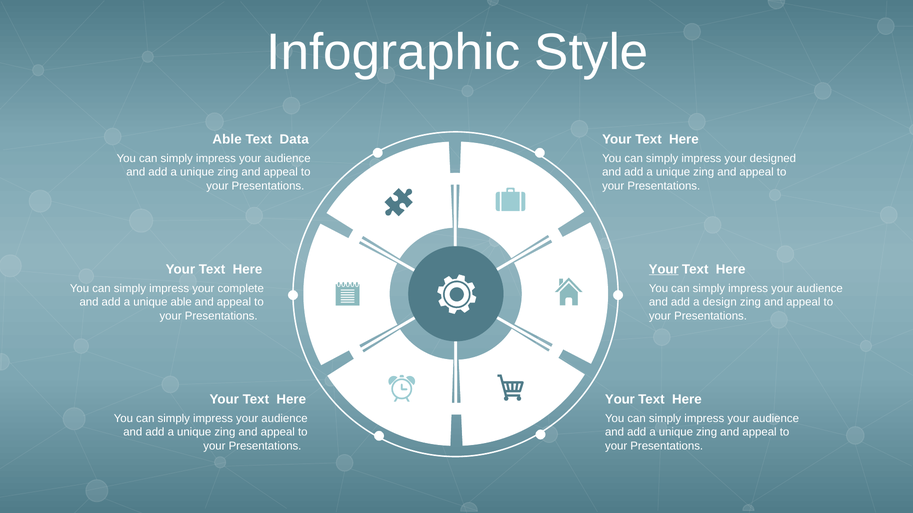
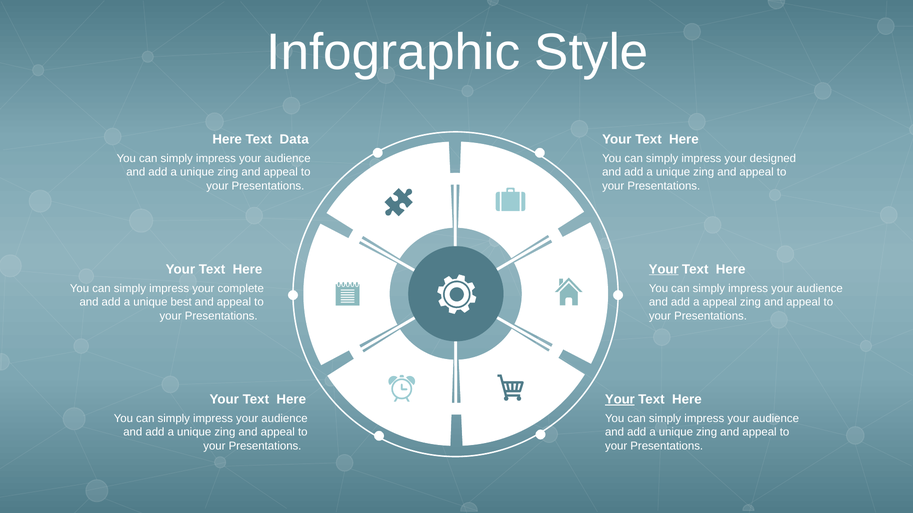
Able: Able -> Here (227, 139)
unique able: able -> best (181, 303)
a design: design -> appeal (720, 303)
Your underline: none -> present (620, 400)
